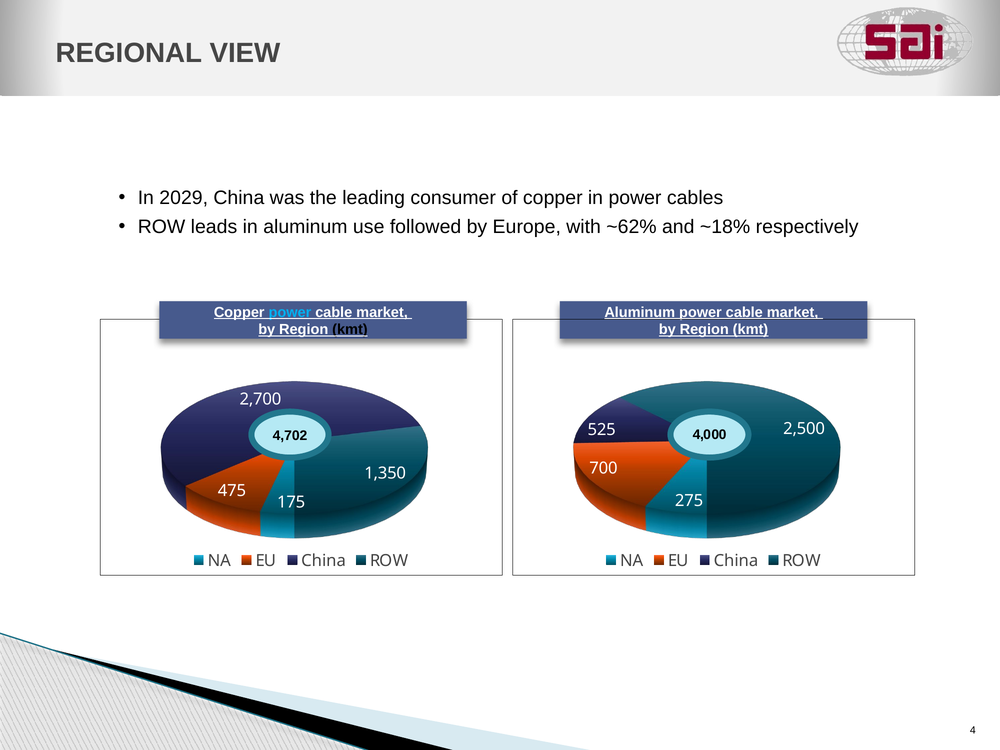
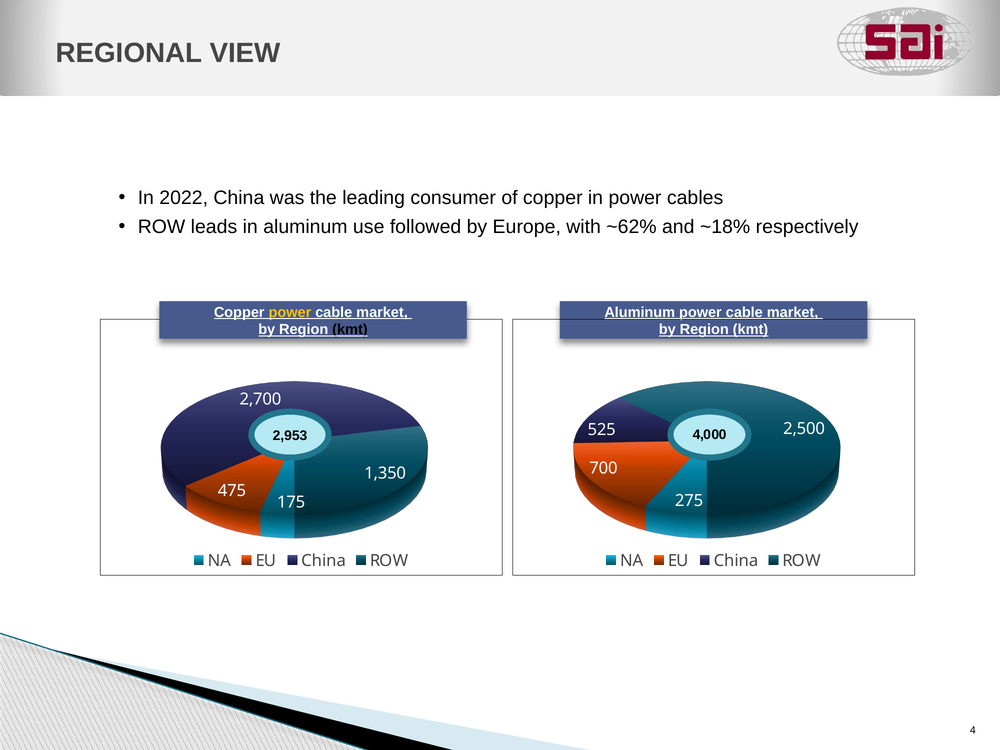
2029: 2029 -> 2022 (184, 198)
power colour: light blue -> yellow (290, 312)
4,702: 4,702 -> 2,953 (290, 436)
